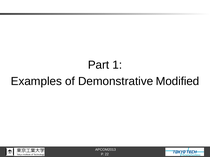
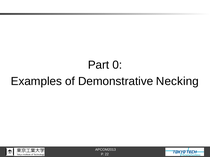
1: 1 -> 0 (117, 65)
Modified: Modified -> Necking (177, 81)
